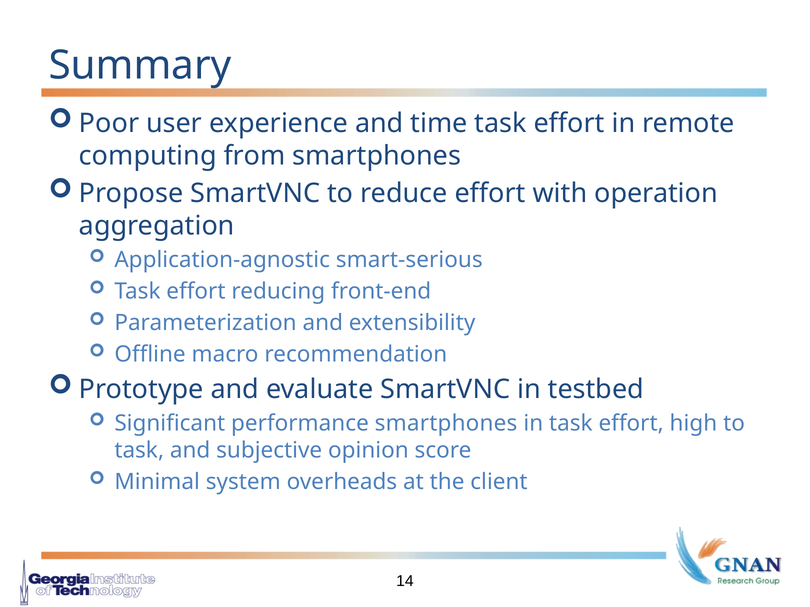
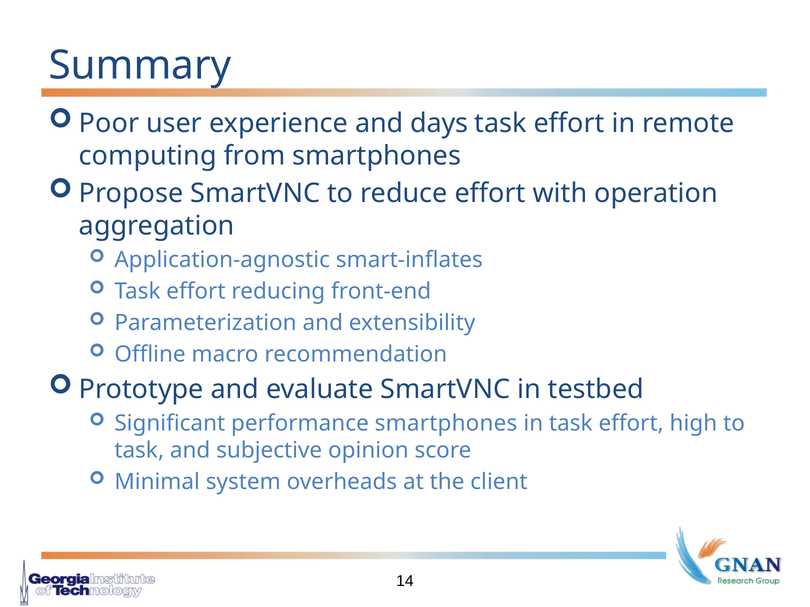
time: time -> days (439, 123)
smart-serious: smart-serious -> smart-inflates (409, 260)
